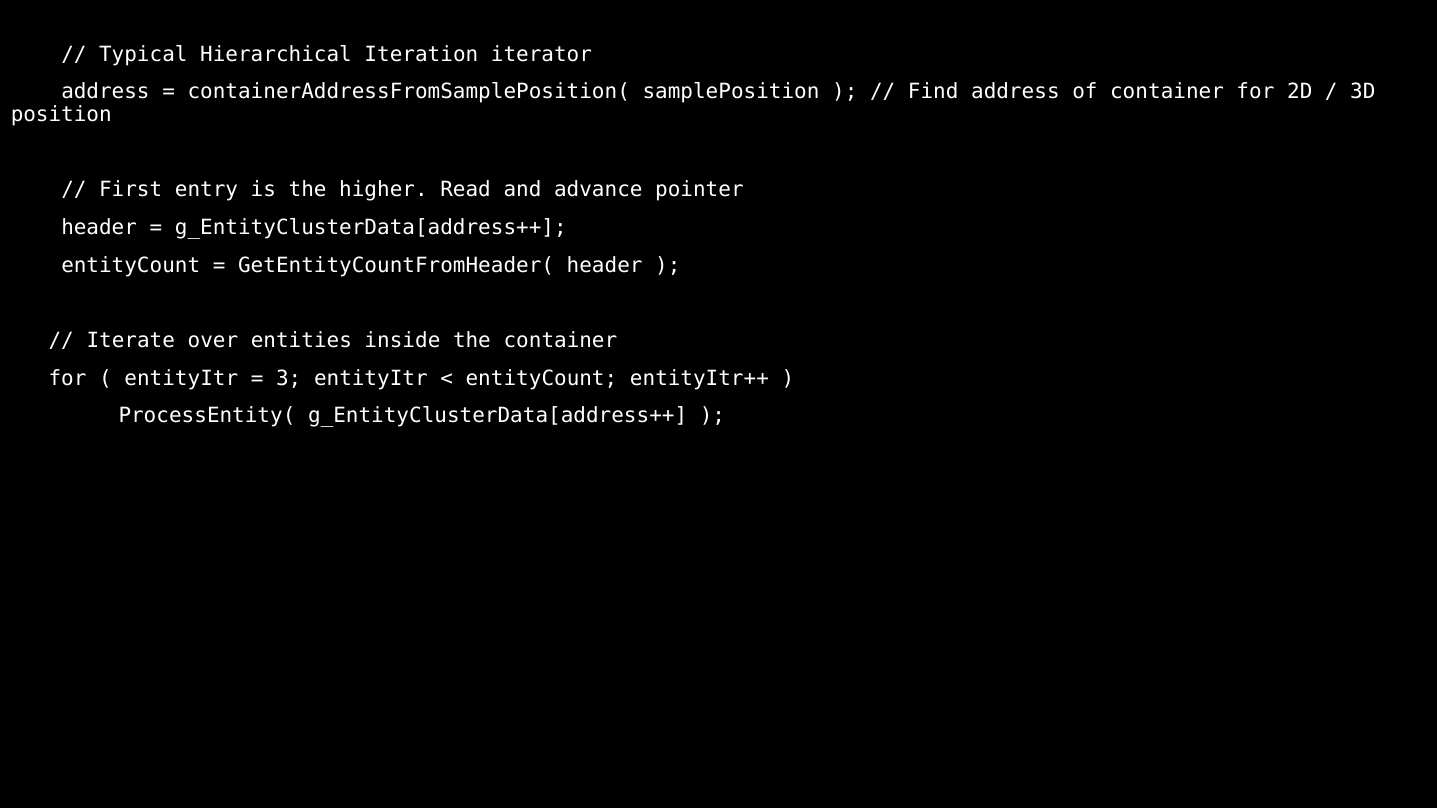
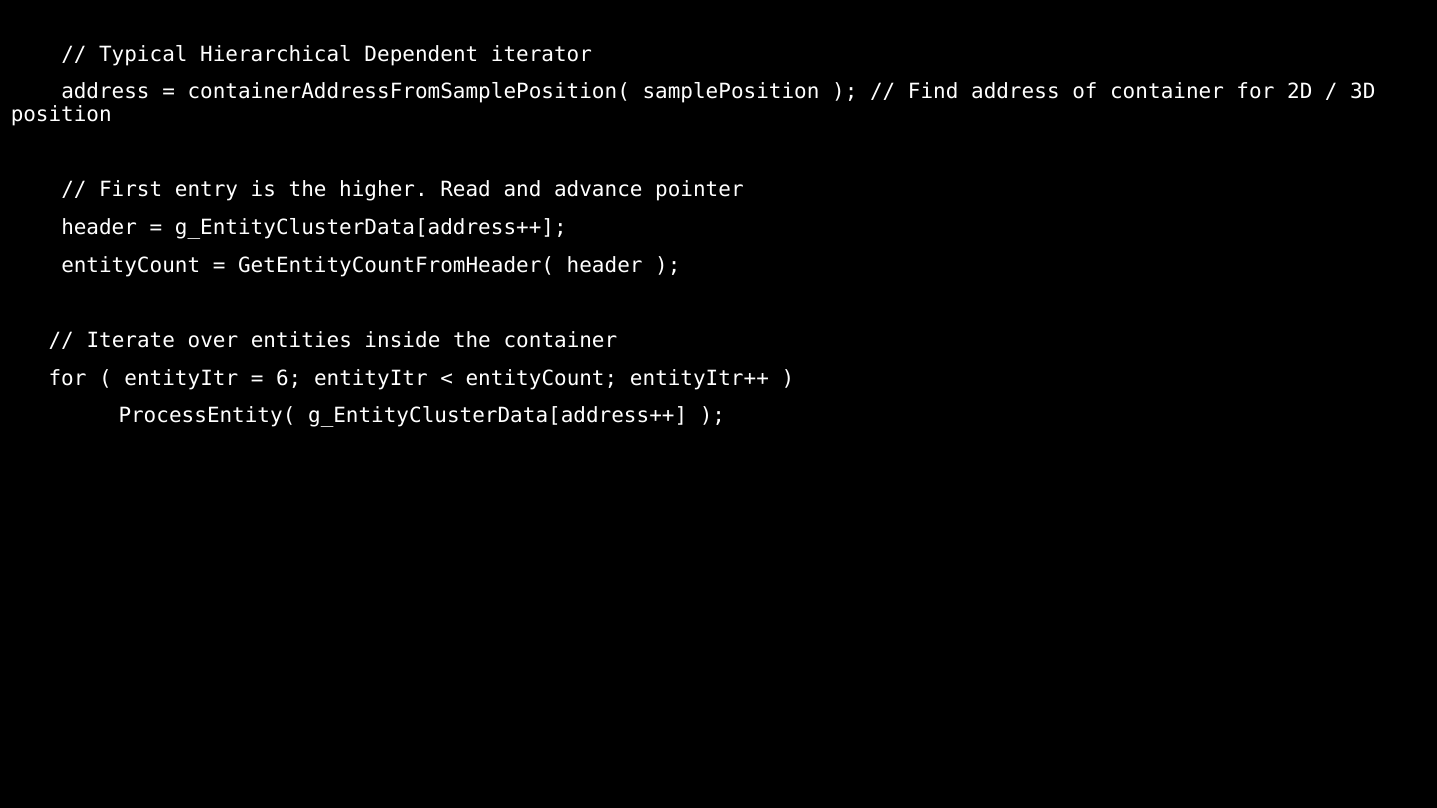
Iteration: Iteration -> Dependent (421, 54)
3: 3 -> 6 (289, 378)
